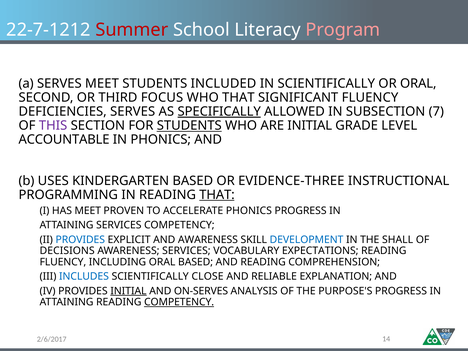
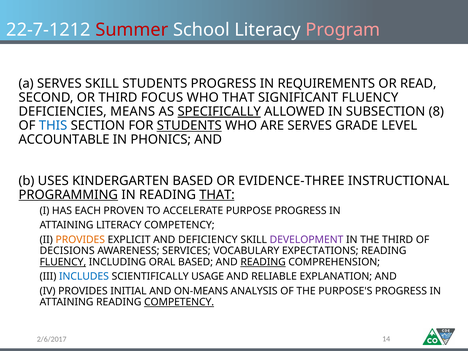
SERVES MEET: MEET -> SKILL (102, 84)
STUDENTS INCLUDED: INCLUDED -> PROGRESS (223, 84)
IN SCIENTIFICALLY: SCIENTIFICALLY -> REQUIREMENTS (326, 84)
OR ORAL: ORAL -> READ (418, 84)
DEFICIENCIES SERVES: SERVES -> MEANS (133, 112)
7: 7 -> 8 (436, 112)
THIS colour: purple -> blue (53, 126)
ARE INITIAL: INITIAL -> SERVES (310, 126)
PROGRAMMING underline: none -> present (68, 195)
HAS MEET: MEET -> EACH (88, 211)
ACCELERATE PHONICS: PHONICS -> PURPOSE (249, 211)
ATTAINING SERVICES: SERVICES -> LITERACY (119, 225)
PROVIDES colour: blue -> orange (80, 240)
AND AWARENESS: AWARENESS -> DEFICIENCY (208, 240)
DEVELOPMENT colour: blue -> purple (307, 240)
THE SHALL: SHALL -> THIRD (398, 240)
FLUENCY underline: none -> present (63, 262)
READING underline: none -> present (263, 262)
CLOSE: CLOSE -> USAGE (208, 277)
INITIAL underline: present -> none (128, 291)
ON-SERVES: ON-SERVES -> ON-MEANS (201, 291)
